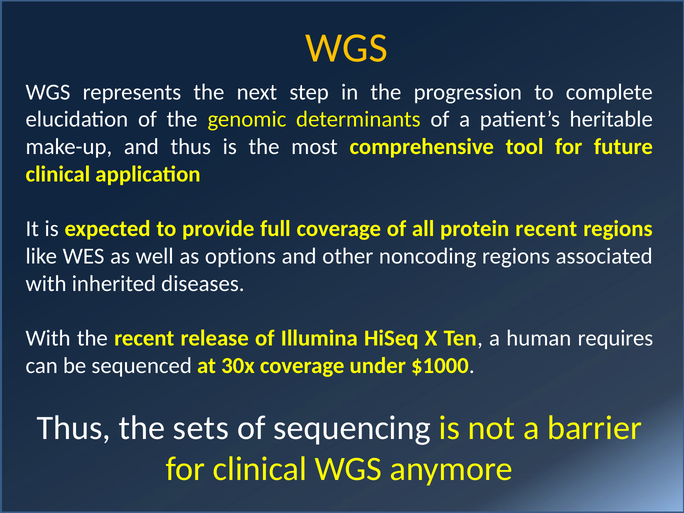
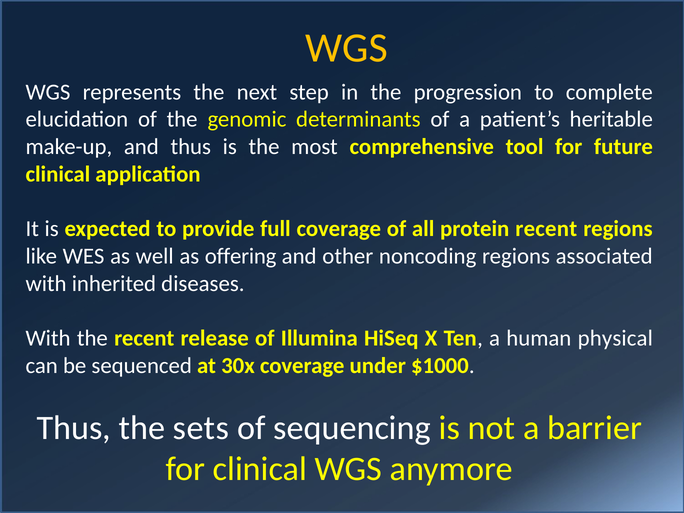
options: options -> offering (241, 256)
requires: requires -> physical (615, 338)
